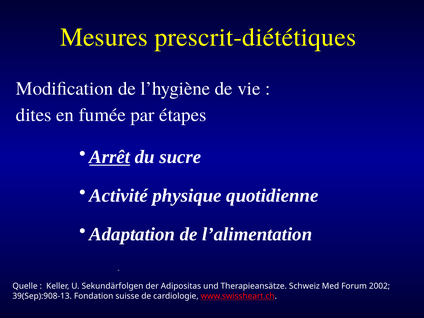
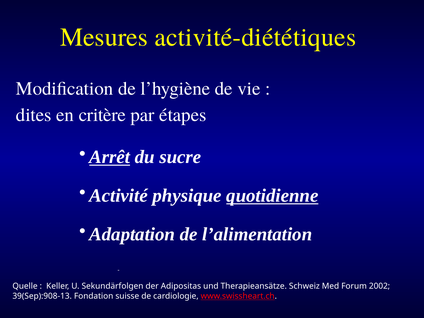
prescrit-diététiques: prescrit-diététiques -> activité-diététiques (255, 37)
fumée: fumée -> critère (102, 115)
quotidienne underline: none -> present (272, 196)
